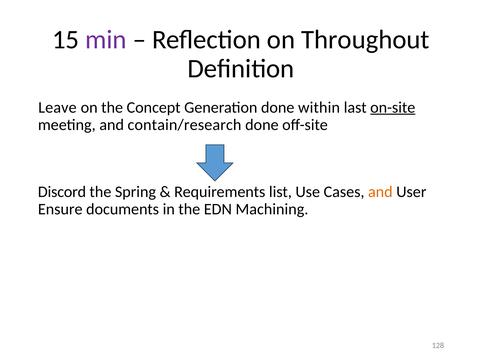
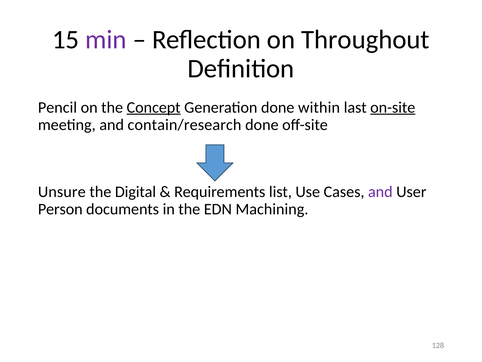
Leave: Leave -> Pencil (57, 107)
Concept underline: none -> present (154, 107)
Discord: Discord -> Unsure (62, 192)
Spring: Spring -> Digital (135, 192)
and colour: orange -> purple (380, 192)
Ensure: Ensure -> Person (60, 209)
